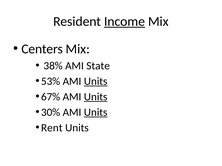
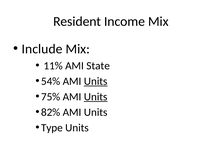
Income underline: present -> none (124, 21)
Centers: Centers -> Include (42, 49)
38%: 38% -> 11% (53, 66)
53%: 53% -> 54% (51, 81)
67%: 67% -> 75% (51, 97)
30%: 30% -> 82% (51, 113)
Units underline: present -> none (96, 113)
Rent: Rent -> Type (52, 128)
